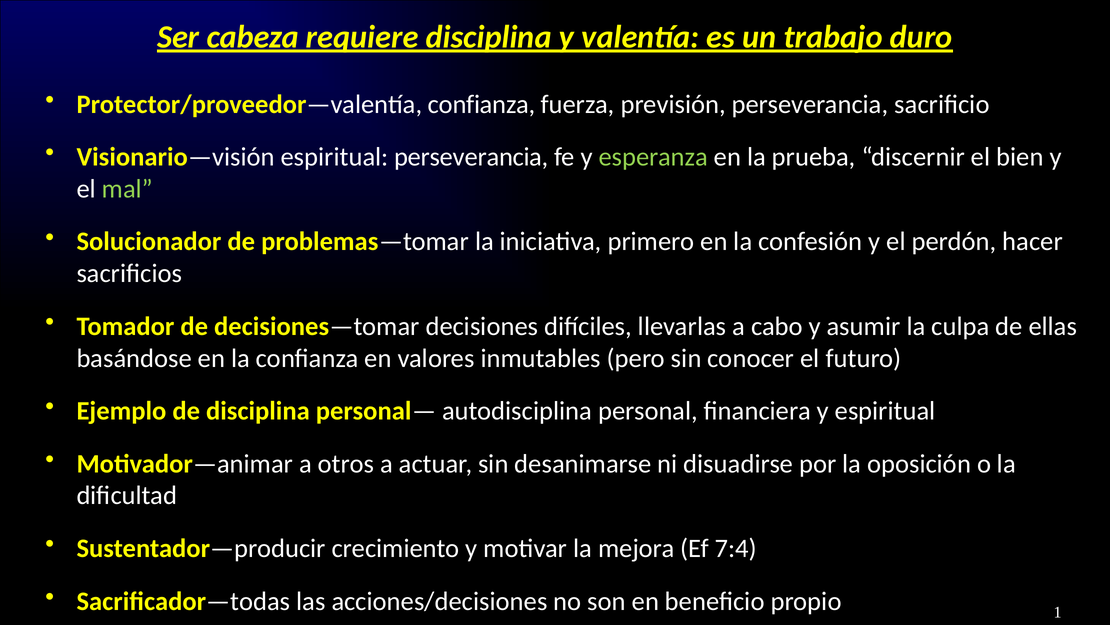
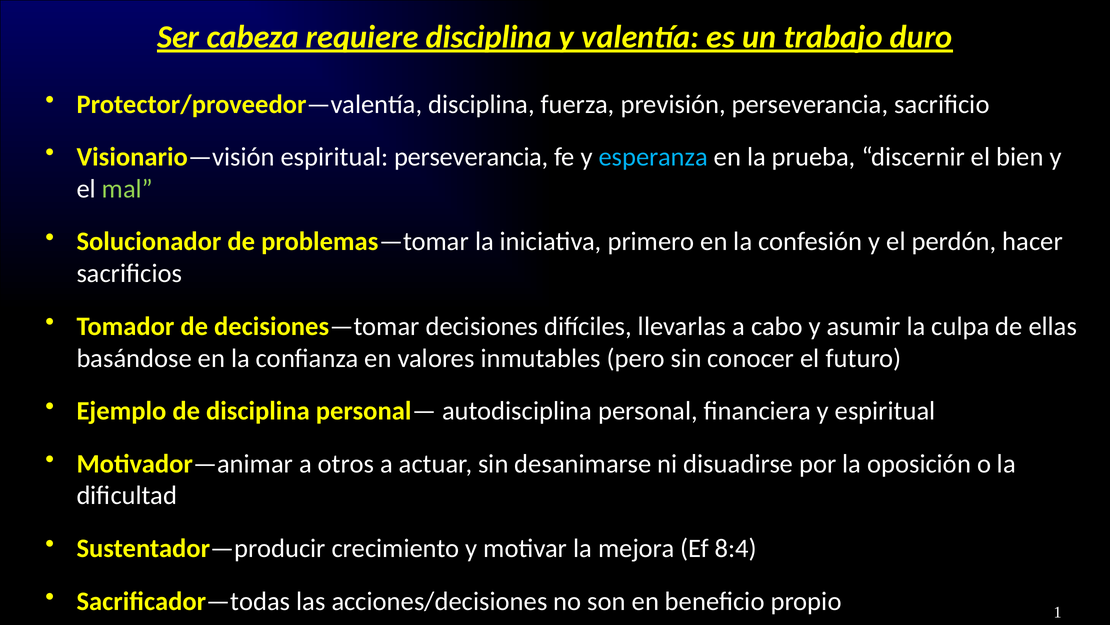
Protector/proveedor—valentía confianza: confianza -> disciplina (481, 104)
esperanza colour: light green -> light blue (653, 157)
7:4: 7:4 -> 8:4 (736, 548)
